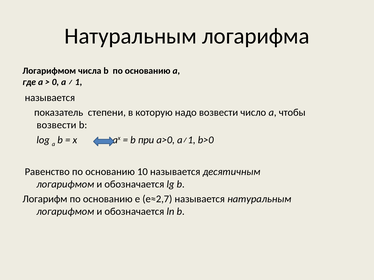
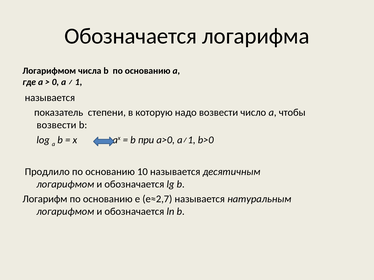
Натуральным: Натуральным -> Обозначается (131, 36)
Равенство: Равенство -> Продлило (47, 172)
